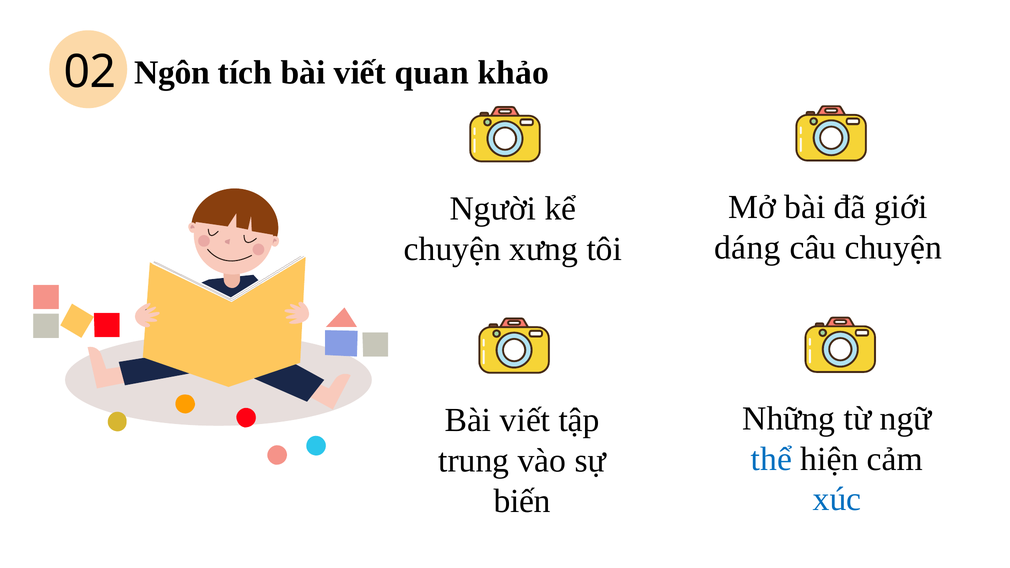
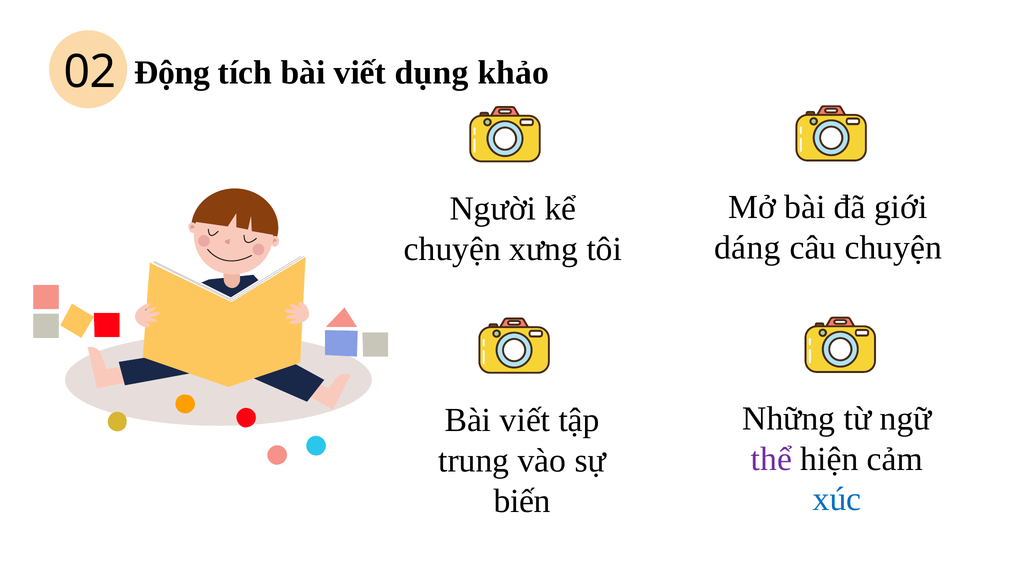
Ngôn: Ngôn -> Động (172, 72)
quan: quan -> dụng (432, 72)
thể colour: blue -> purple (772, 459)
